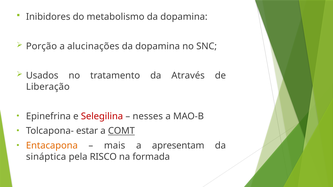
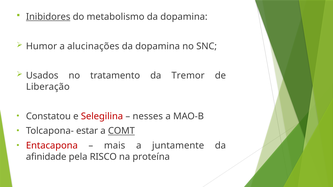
Inibidores underline: none -> present (48, 17)
Porção: Porção -> Humor (42, 46)
Através: Através -> Tremor (188, 76)
Epinefrina: Epinefrina -> Constatou (48, 116)
Entacapona colour: orange -> red (52, 146)
apresentam: apresentam -> juntamente (178, 146)
sináptica: sináptica -> afinidade (46, 157)
formada: formada -> proteína (151, 157)
